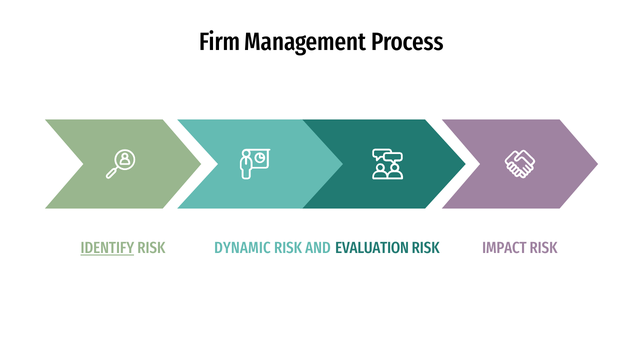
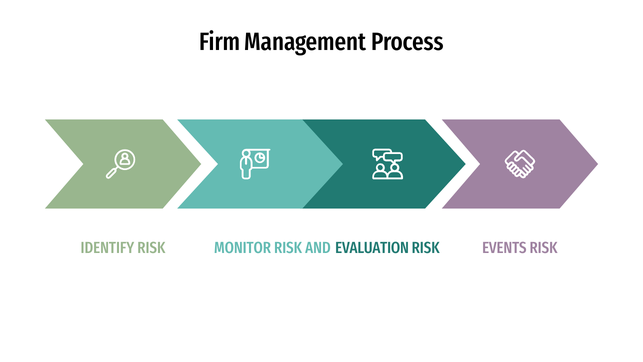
IDENTIFY underline: present -> none (107, 248)
DYNAMIC: DYNAMIC -> MONITOR (243, 248)
IMPACT: IMPACT -> EVENTS (504, 248)
